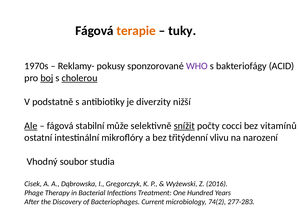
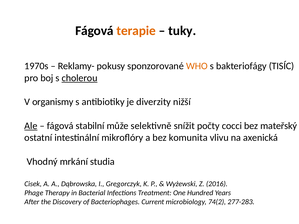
WHO colour: purple -> orange (197, 66)
ACID: ACID -> TISÍC (281, 66)
boj underline: present -> none (47, 78)
podstatně: podstatně -> organismy (53, 102)
snížit underline: present -> none (184, 126)
vitamínů: vitamínů -> mateřský (279, 126)
třitýdenní: třitýdenní -> komunita (188, 138)
narození: narození -> axenická (261, 138)
soubor: soubor -> mrkání (74, 162)
